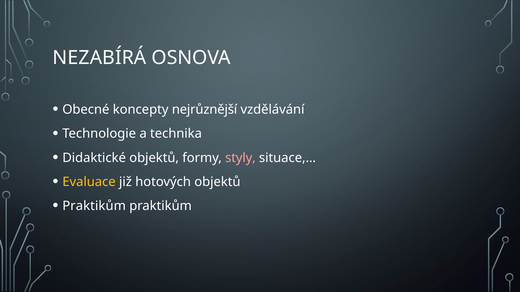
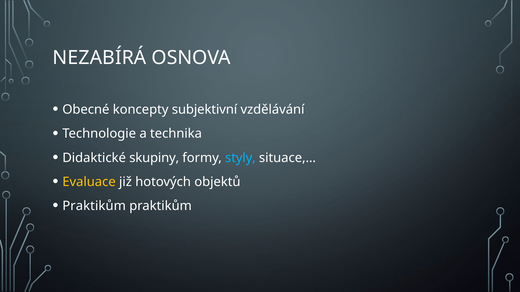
nejrůznější: nejrůznější -> subjektivní (205, 110)
Didaktické objektů: objektů -> skupiny (154, 158)
styly colour: pink -> light blue (240, 158)
